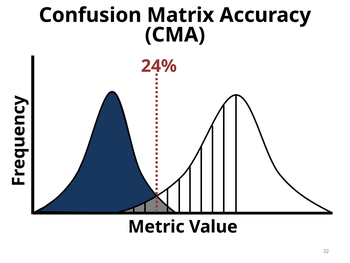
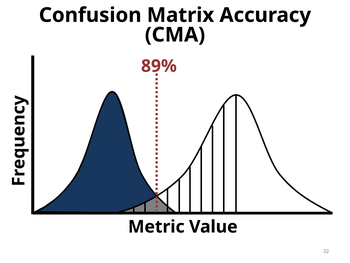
24%: 24% -> 89% (159, 66)
